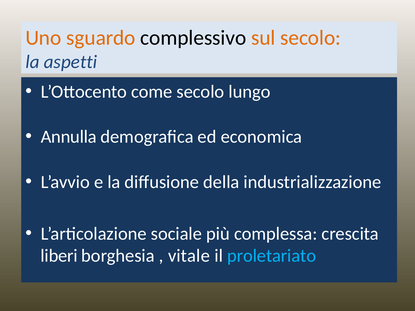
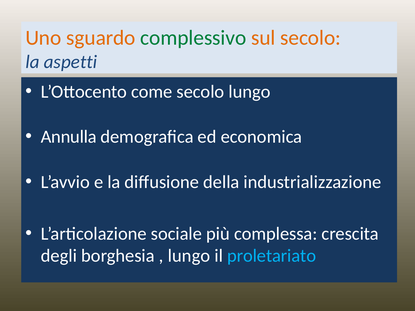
complessivo colour: black -> green (193, 38)
liberi: liberi -> degli (59, 256)
vitale: vitale -> lungo (189, 256)
